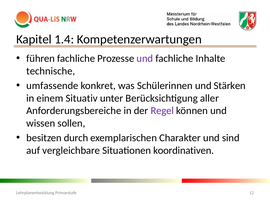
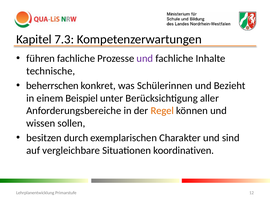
1.4: 1.4 -> 7.3 (64, 39)
umfassende: umfassende -> beherrschen (52, 86)
Stärken: Stärken -> Bezieht (230, 86)
Situativ: Situativ -> Beispiel (82, 98)
Regel colour: purple -> orange (162, 111)
